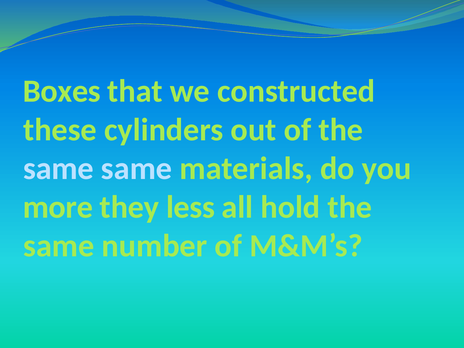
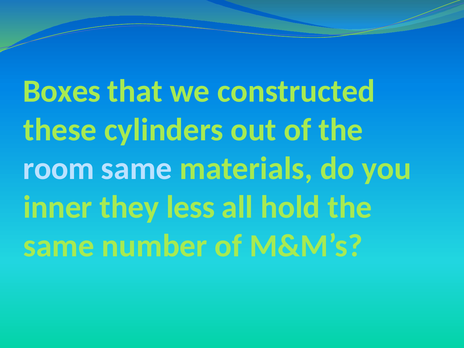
same: same -> room (59, 168)
more: more -> inner (58, 207)
